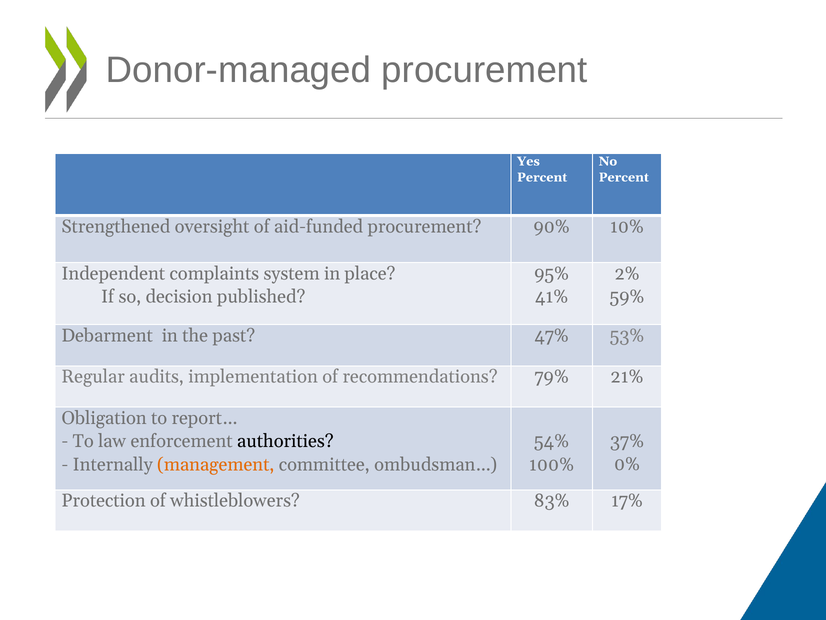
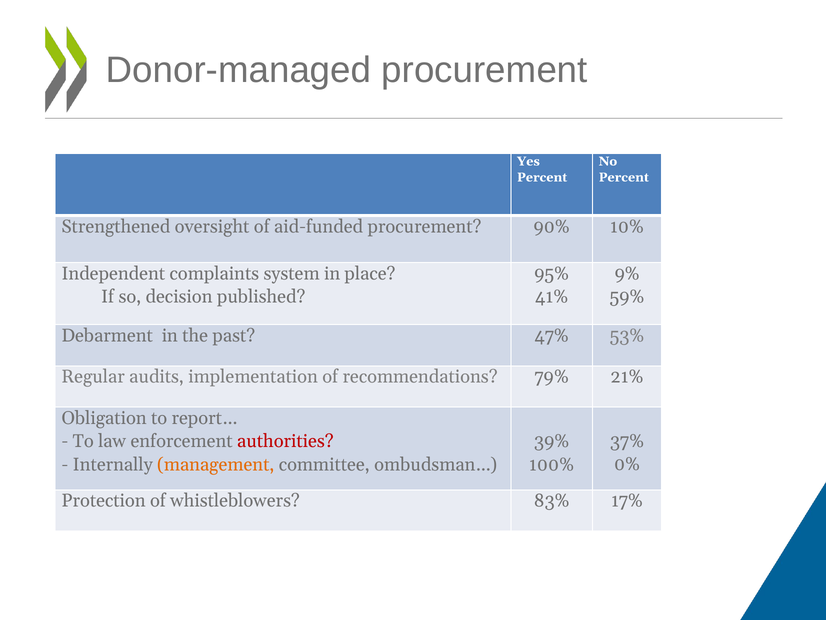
2%: 2% -> 9% (627, 273)
authorities colour: black -> red (285, 441)
54%: 54% -> 39% (552, 441)
